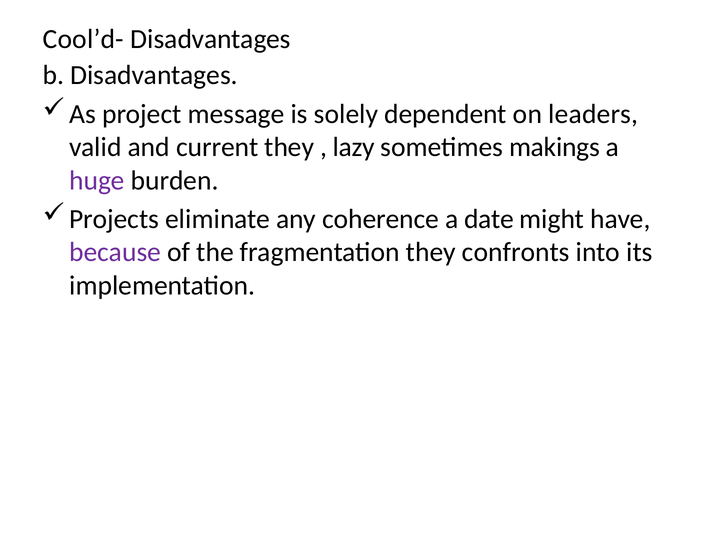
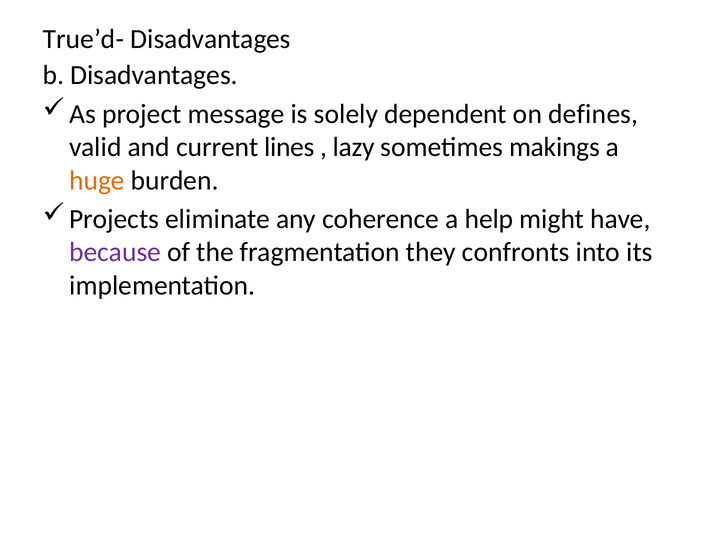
Cool’d-: Cool’d- -> True’d- (83, 39)
leaders: leaders -> defines (593, 114)
current they: they -> lines (289, 147)
huge colour: purple -> orange (97, 180)
date: date -> help (489, 219)
